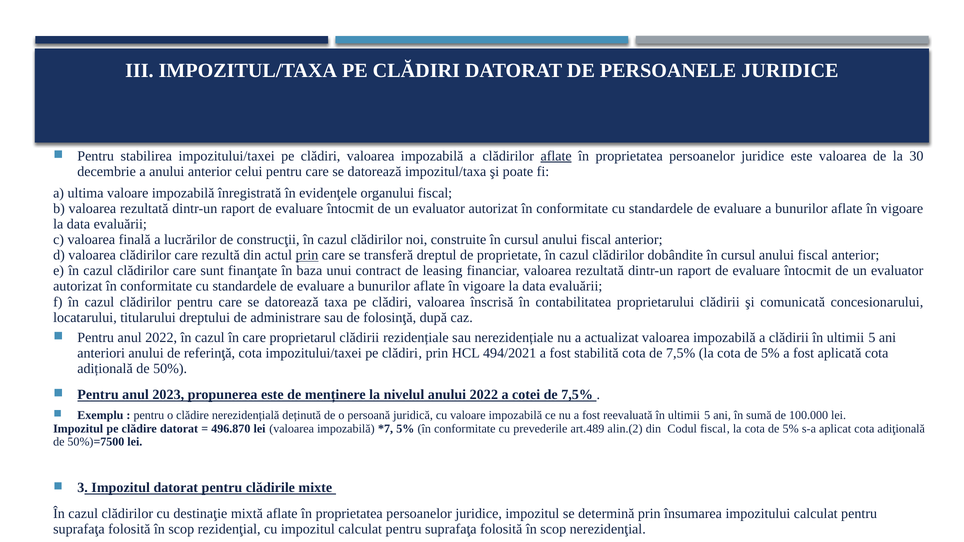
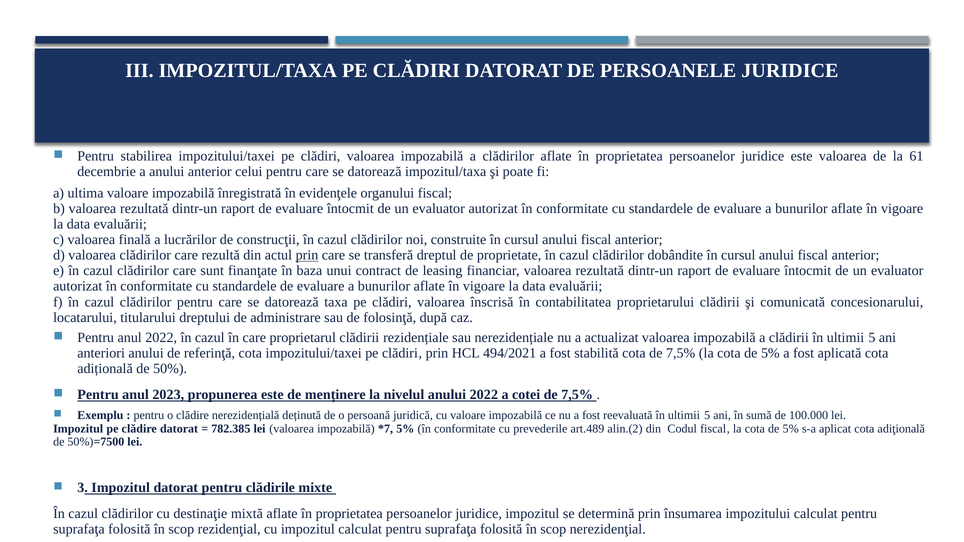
aflate underline: present -> none (556, 156)
30: 30 -> 61 (916, 156)
496.870: 496.870 -> 782.385 (231, 429)
